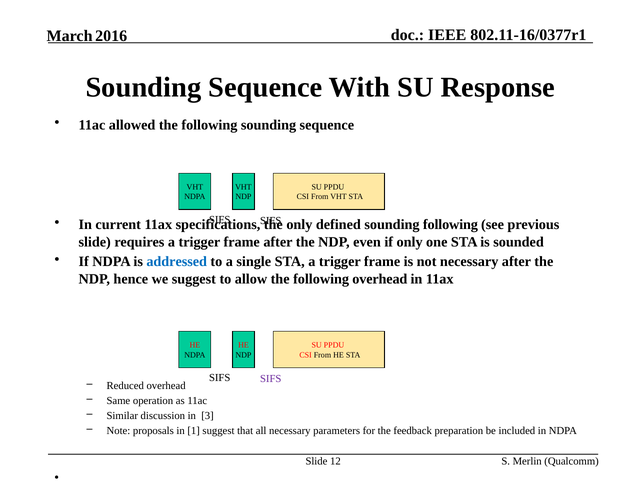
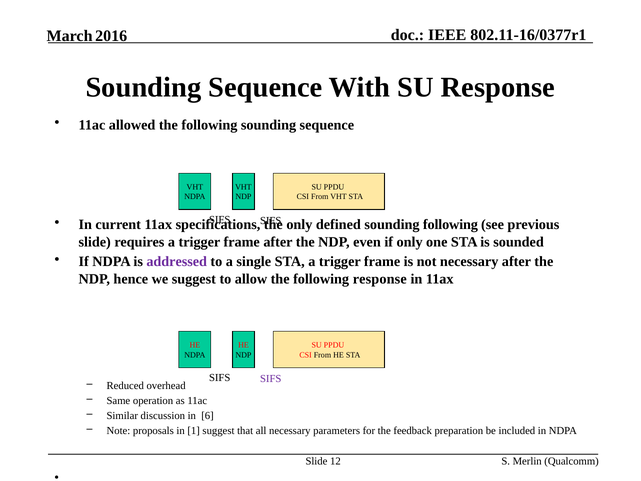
addressed colour: blue -> purple (177, 262)
following overhead: overhead -> response (380, 279)
3: 3 -> 6 (208, 415)
